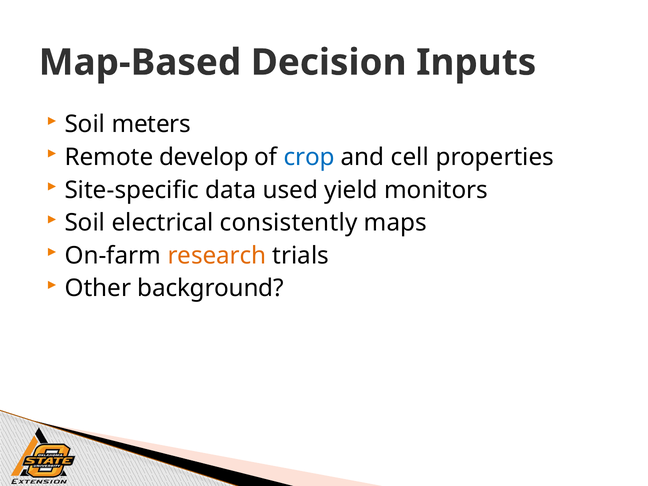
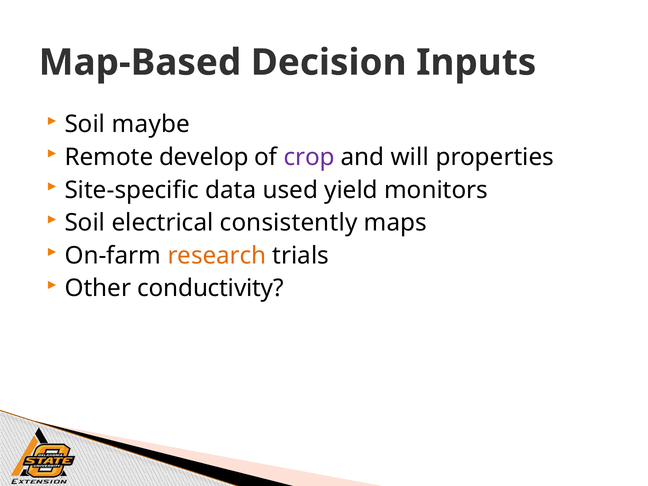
meters: meters -> maybe (151, 124)
crop colour: blue -> purple (309, 157)
cell: cell -> will (410, 157)
background: background -> conductivity (211, 288)
